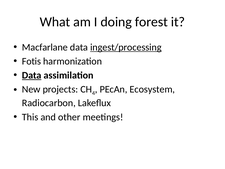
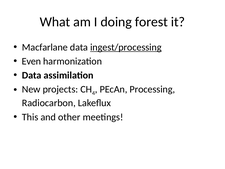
Fotis: Fotis -> Even (31, 61)
Data underline: present -> none (32, 75)
Ecosystem: Ecosystem -> Processing (152, 89)
